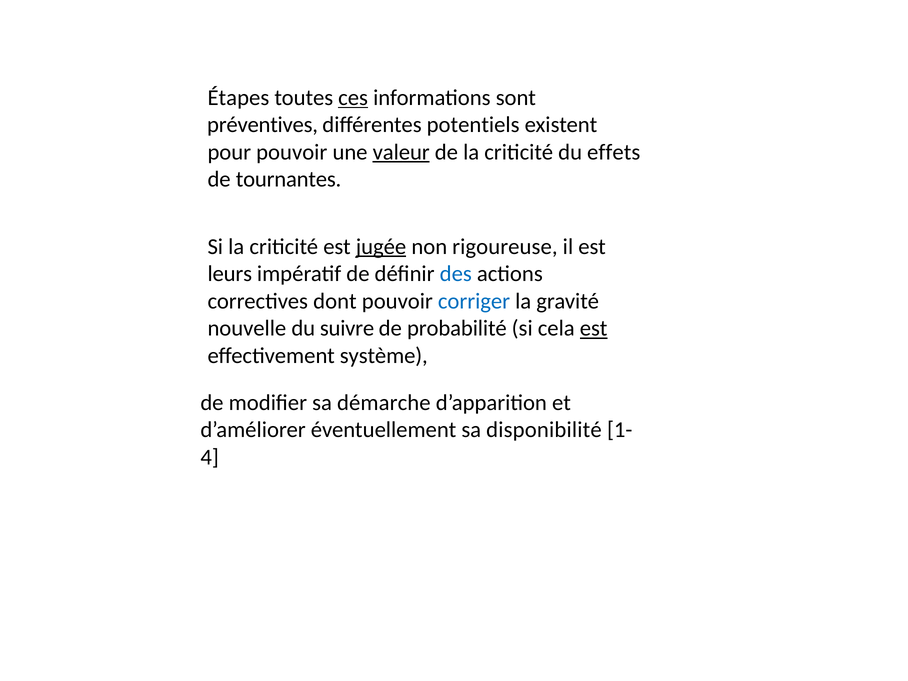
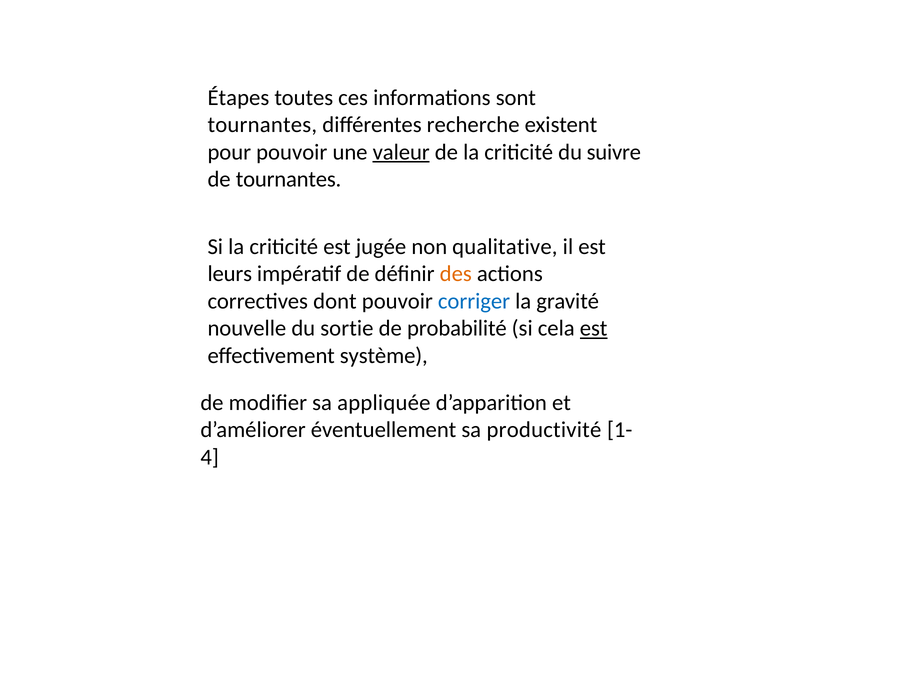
ces underline: present -> none (353, 98)
préventives: préventives -> tournantes (262, 125)
potentiels: potentiels -> recherche (473, 125)
effets: effets -> suivre (614, 152)
jugée underline: present -> none (381, 247)
rigoureuse: rigoureuse -> qualitative (505, 247)
des colour: blue -> orange (456, 274)
suivre: suivre -> sortie (347, 328)
démarche: démarche -> appliquée (384, 403)
disponibilité: disponibilité -> productivité (544, 430)
